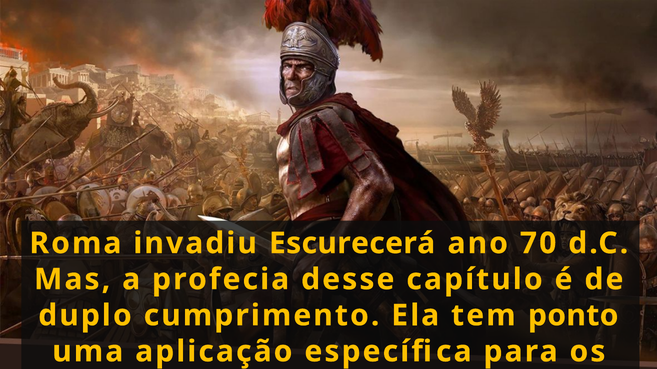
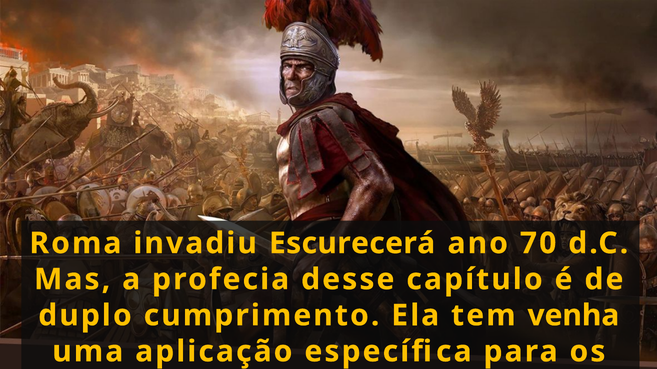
ponto: ponto -> venha (573, 316)
